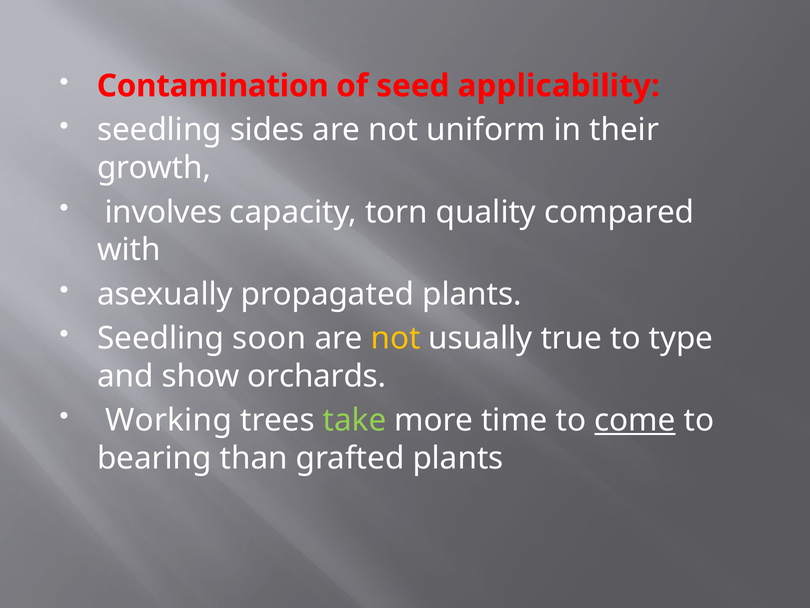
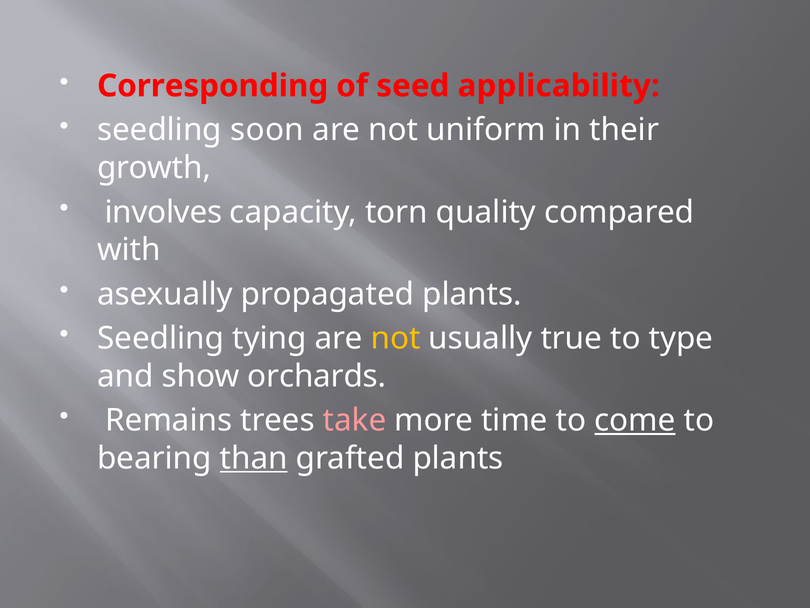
Contamination: Contamination -> Corresponding (213, 86)
sides: sides -> soon (267, 130)
soon: soon -> tying (269, 338)
Working: Working -> Remains (169, 420)
take colour: light green -> pink (355, 420)
than underline: none -> present (254, 458)
